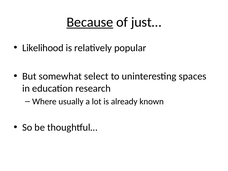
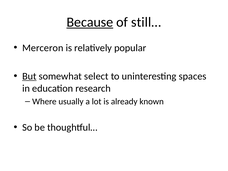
just…: just… -> still… (146, 22)
Likelihood: Likelihood -> Merceron (43, 48)
But underline: none -> present (29, 76)
